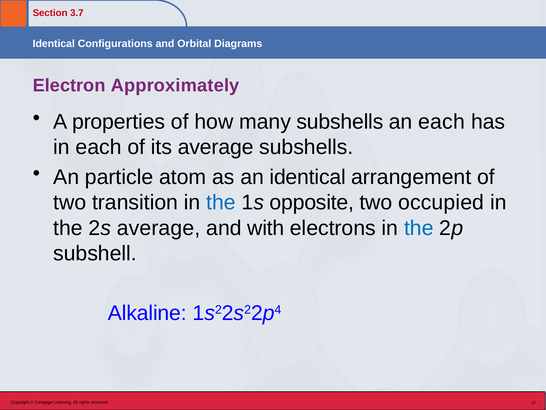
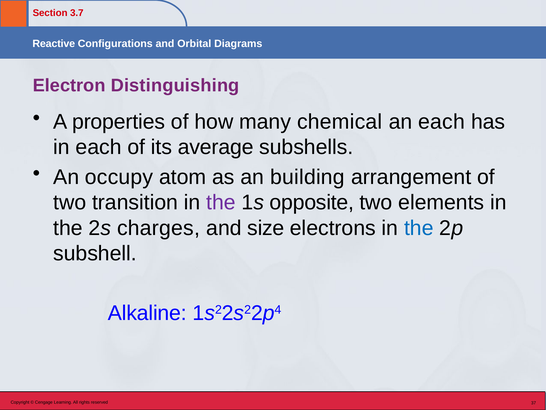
Identical: Identical -> Reactive (54, 44)
Approximately: Approximately -> Distinguishing (175, 85)
many subshells: subshells -> chemical (340, 122)
particle: particle -> occupy (119, 177)
an identical: identical -> building (307, 177)
the colour: blue -> purple (221, 202)
occupied: occupied -> elements (441, 202)
2s average: average -> charges (158, 228)
with: with -> size (266, 228)
